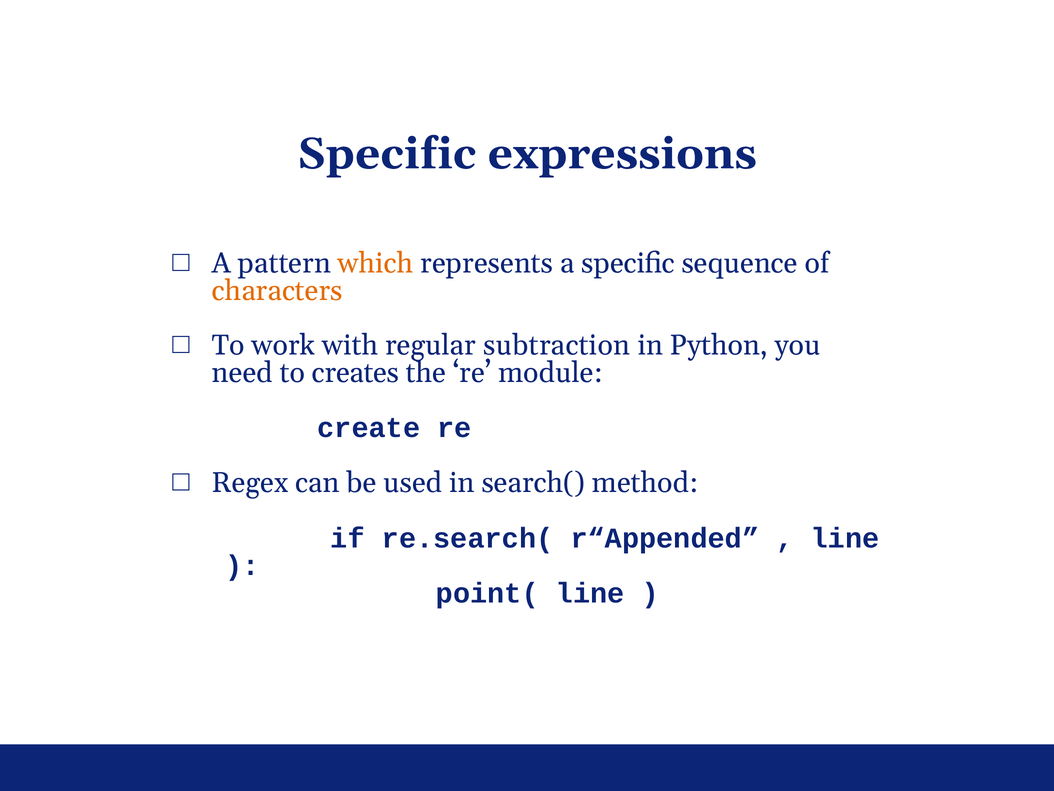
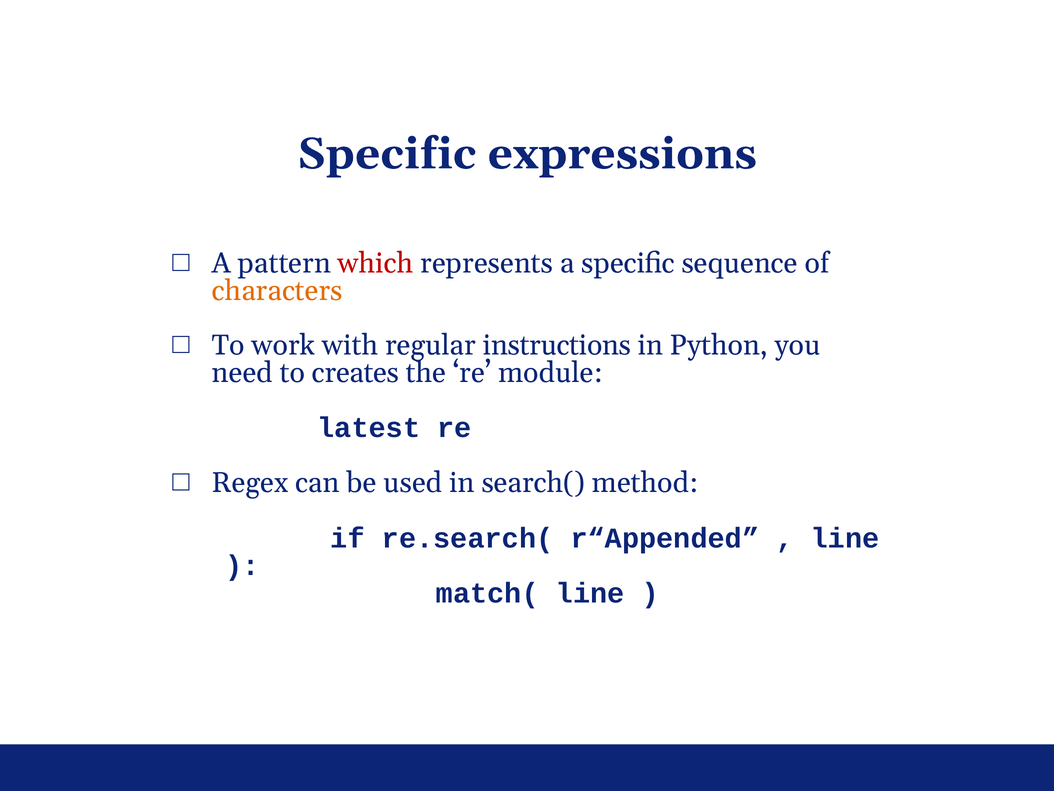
which colour: orange -> red (376, 263)
subtraction: subtraction -> instructions (557, 345)
create: create -> latest (369, 428)
point(: point( -> match( (487, 593)
